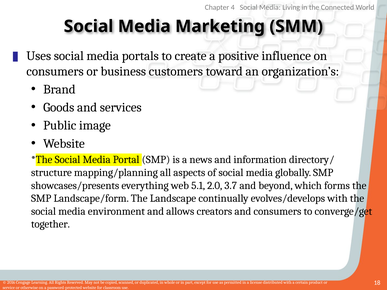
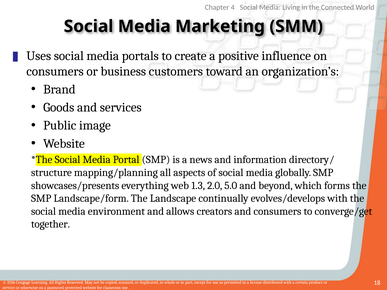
5.1: 5.1 -> 1.3 (198, 186)
3.7: 3.7 -> 5.0 (231, 186)
